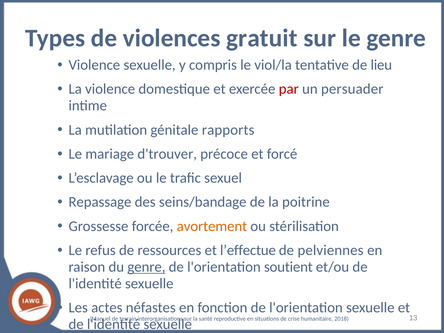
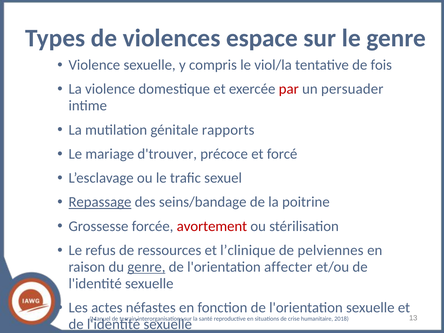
gratuit: gratuit -> espace (262, 38)
lieu: lieu -> fois (381, 65)
Repassage underline: none -> present (100, 202)
avortement colour: orange -> red (212, 226)
l’effectue: l’effectue -> l’clinique (248, 250)
soutient: soutient -> affecter (288, 267)
